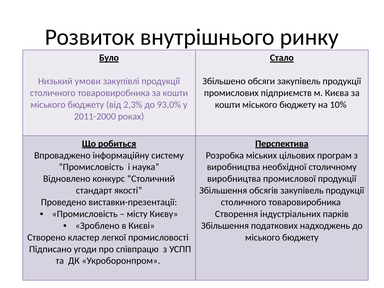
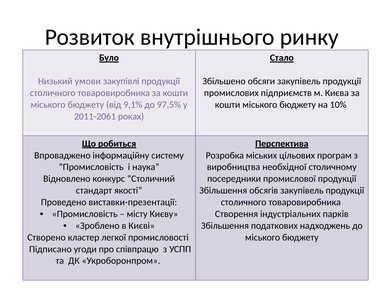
2,3%: 2,3% -> 9,1% (133, 105)
93,0%: 93,0% -> 97,5% (169, 105)
2011-2000: 2011-2000 -> 2011-2061 (95, 116)
виробництва: виробництва -> посередники (234, 179)
